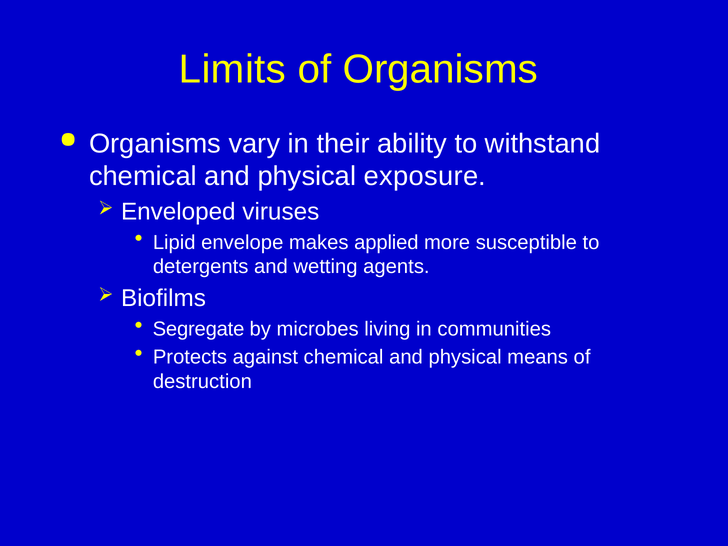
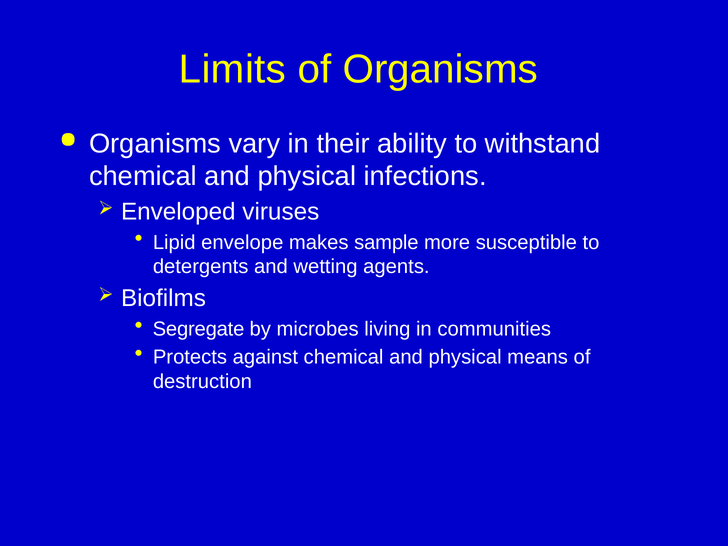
exposure: exposure -> infections (425, 176)
applied: applied -> sample (386, 242)
